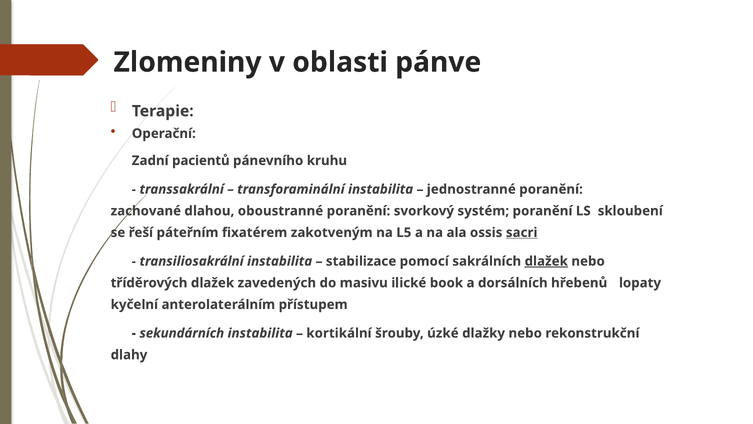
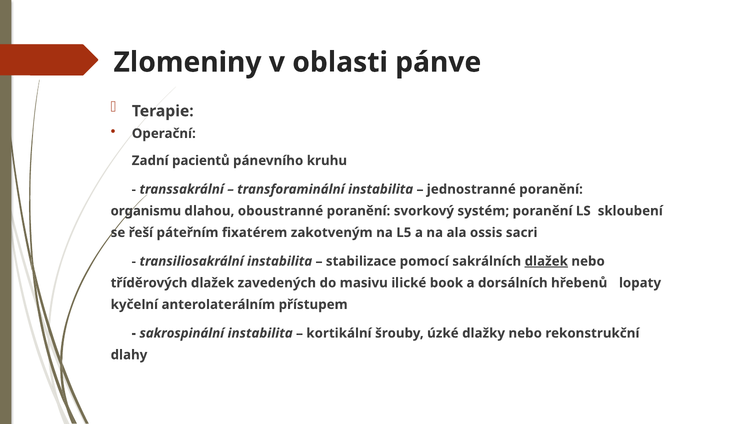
zachované: zachované -> organismu (146, 211)
sacri underline: present -> none (522, 232)
sekundárních: sekundárních -> sakrospinální (182, 333)
